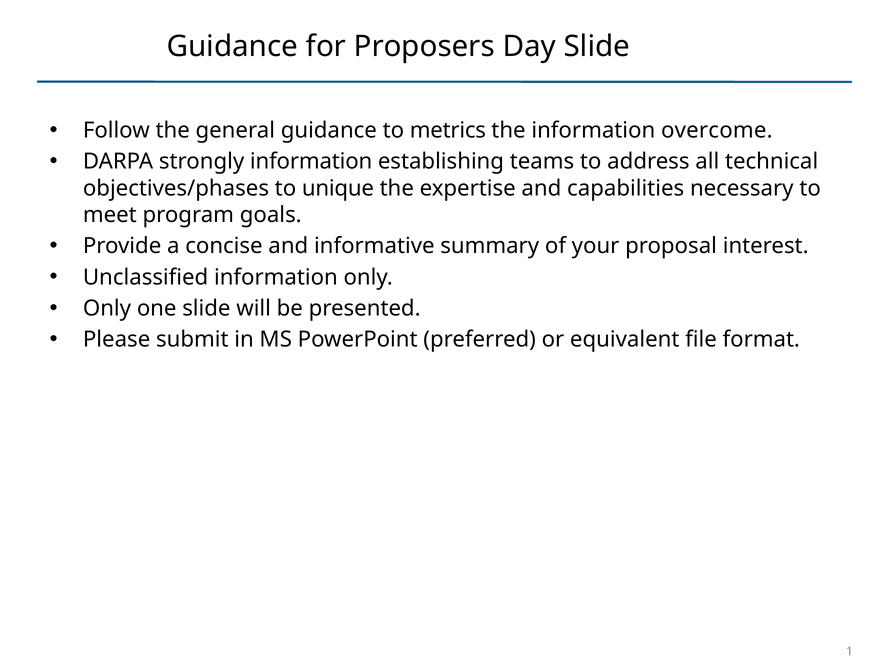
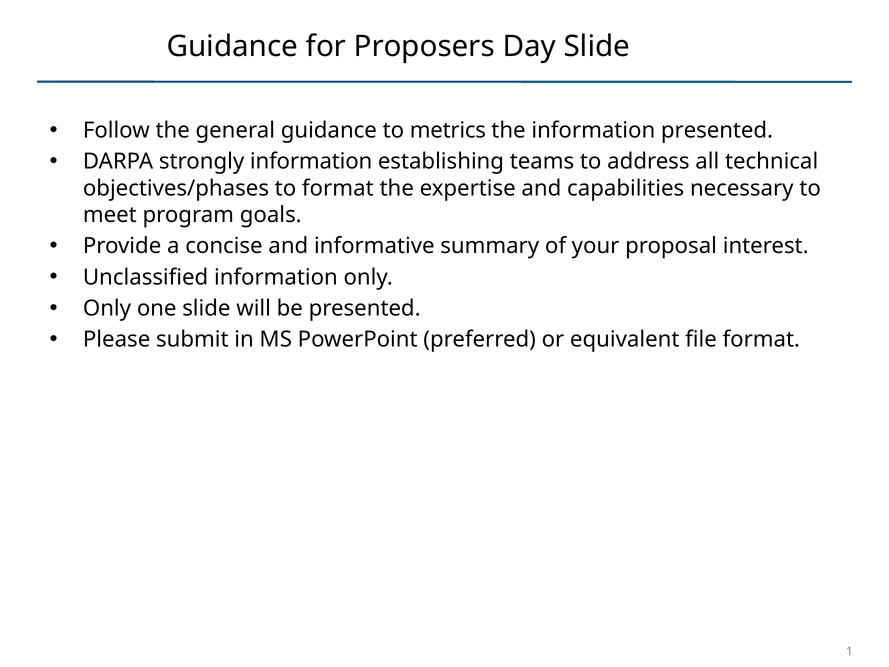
information overcome: overcome -> presented (717, 130)
to unique: unique -> format (338, 188)
